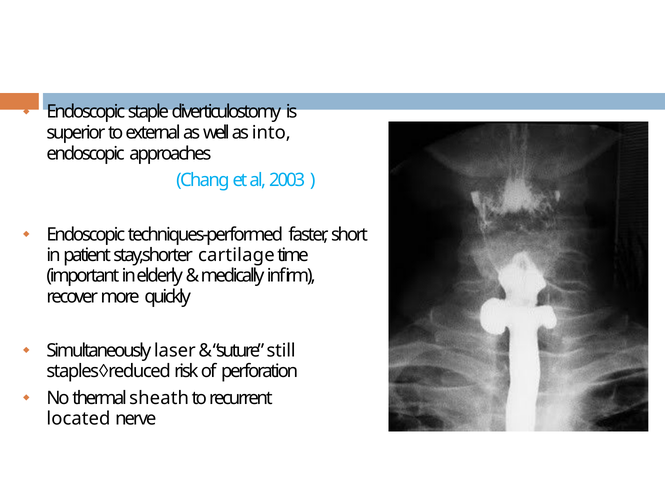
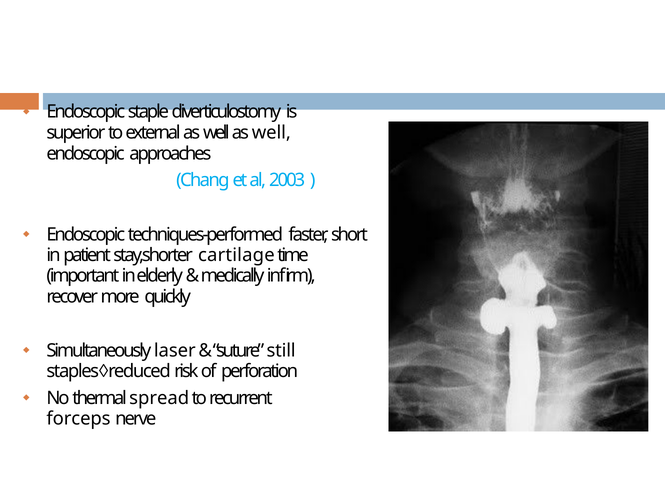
well as into: into -> well (271, 133)
sheath: sheath -> spread (159, 398)
located: located -> forceps (79, 419)
